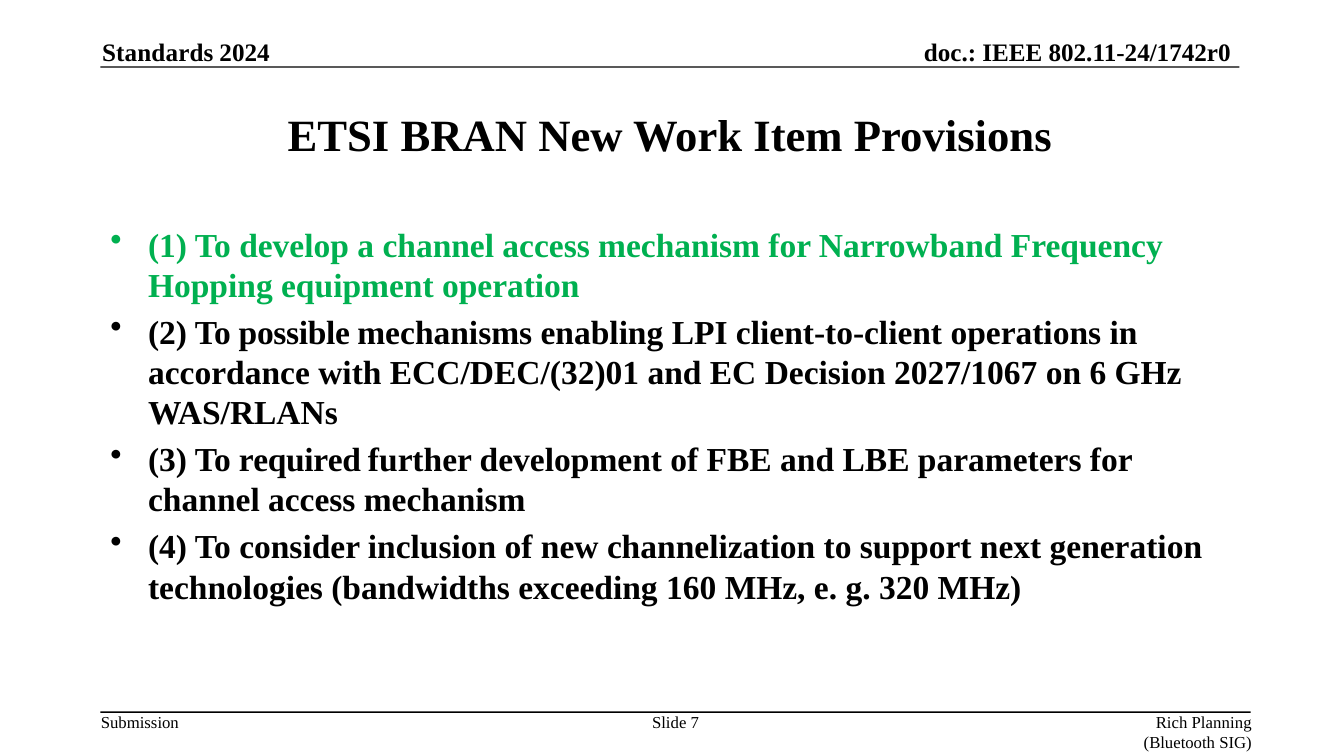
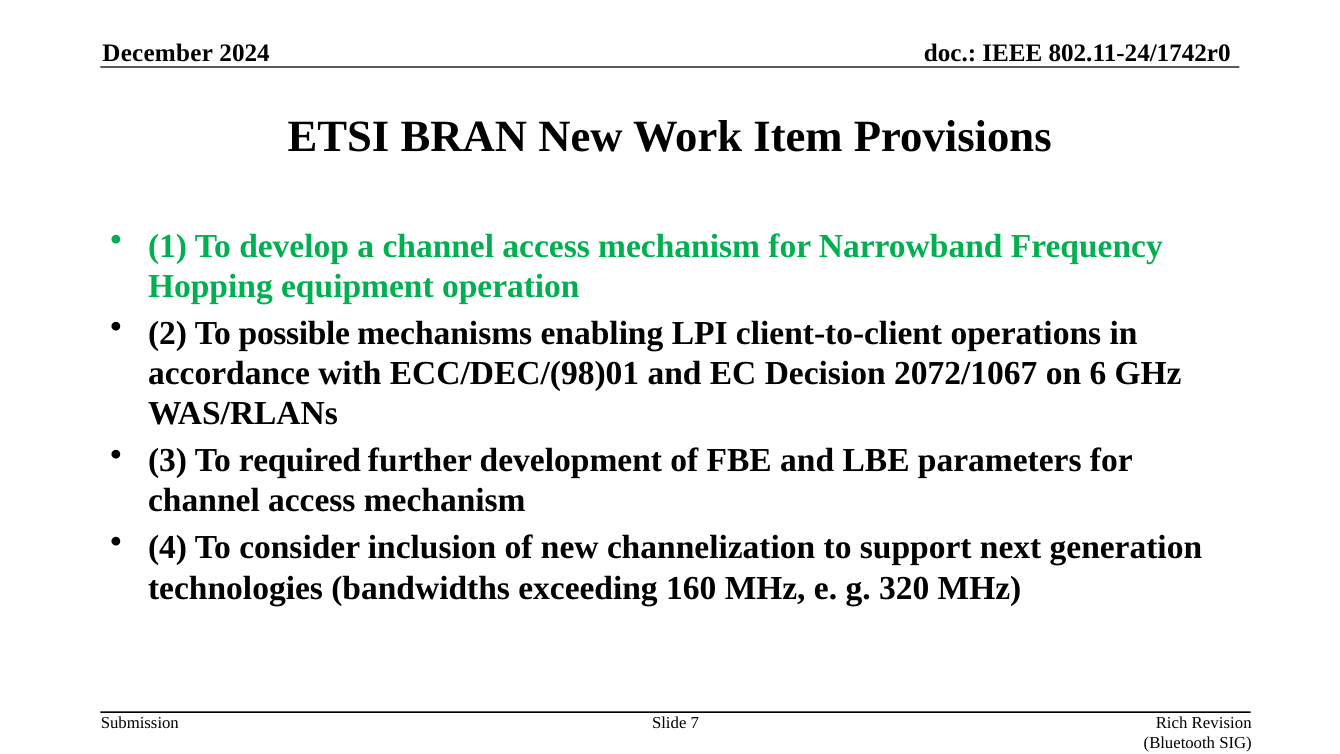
Standards: Standards -> December (158, 54)
ECC/DEC/(32)01: ECC/DEC/(32)01 -> ECC/DEC/(98)01 (515, 373)
2027/1067: 2027/1067 -> 2072/1067 (966, 373)
Planning: Planning -> Revision (1222, 723)
